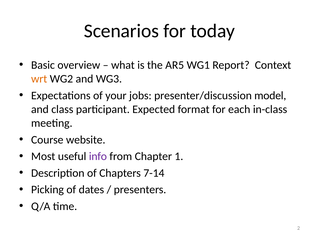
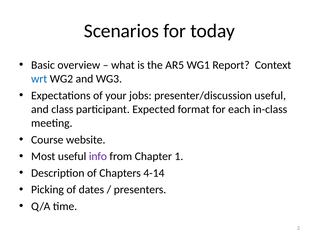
wrt colour: orange -> blue (39, 79)
presenter/discussion model: model -> useful (270, 96)
7-14: 7-14 -> 4-14 (154, 173)
